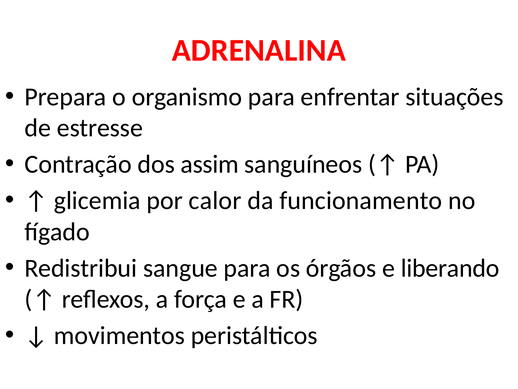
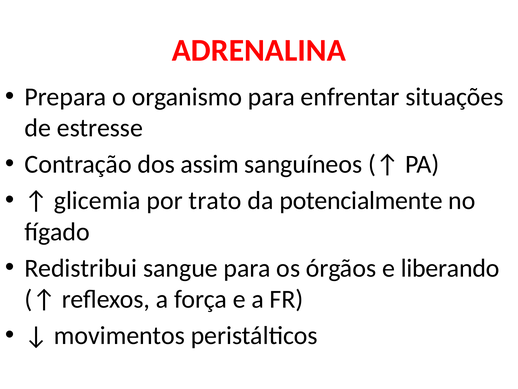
calor: calor -> trato (215, 200)
funcionamento: funcionamento -> potencialmente (361, 200)
